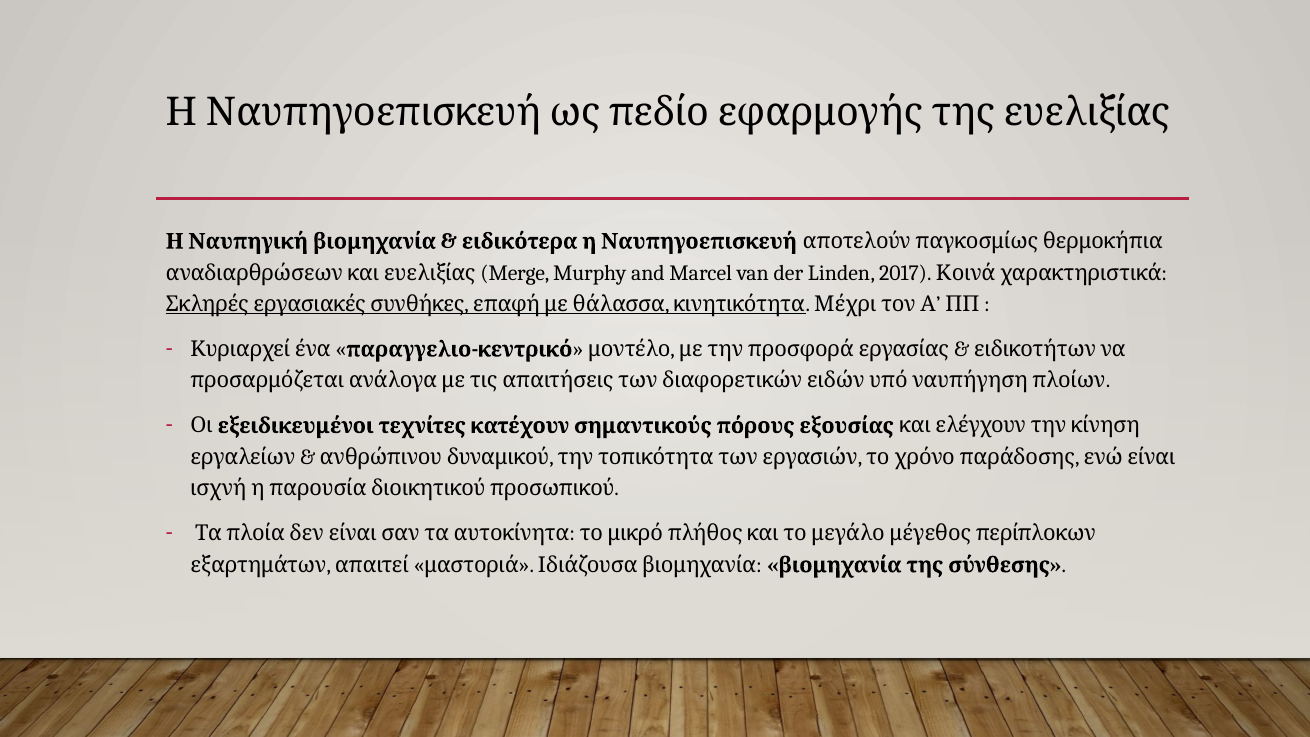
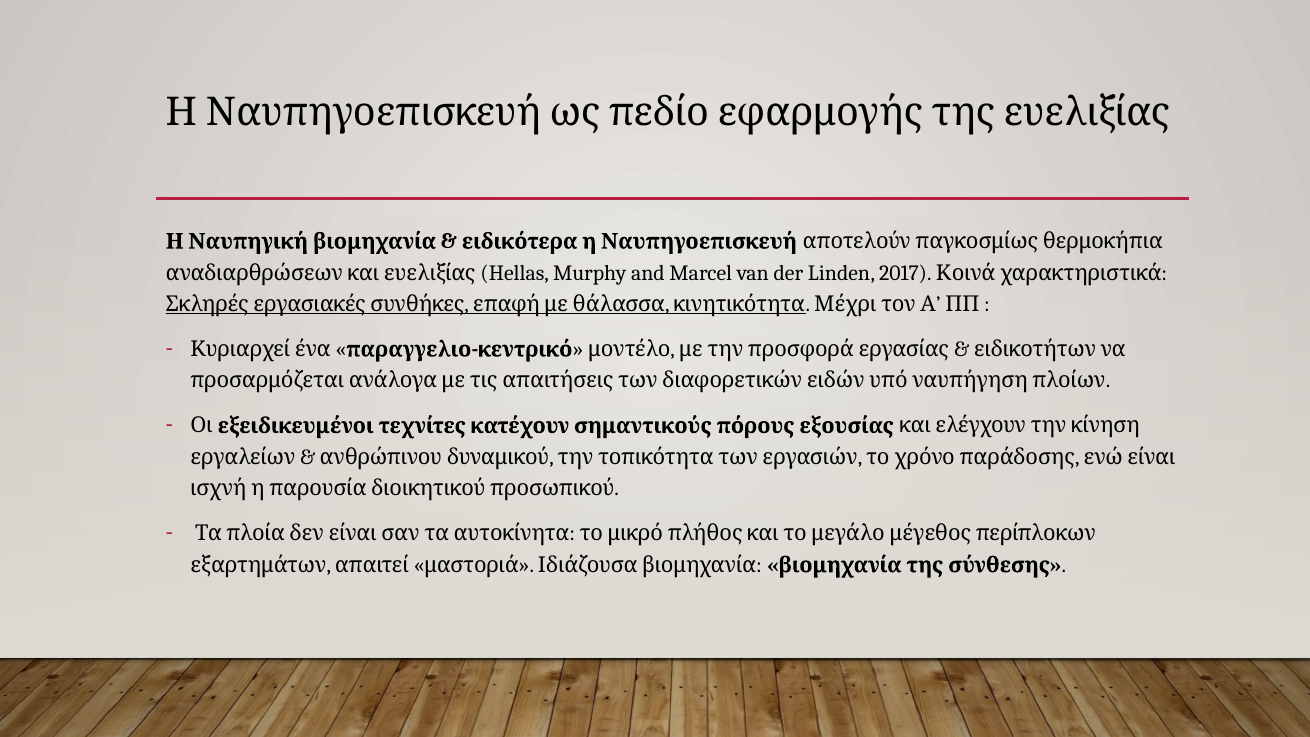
Merge: Merge -> Hellas (519, 273)
